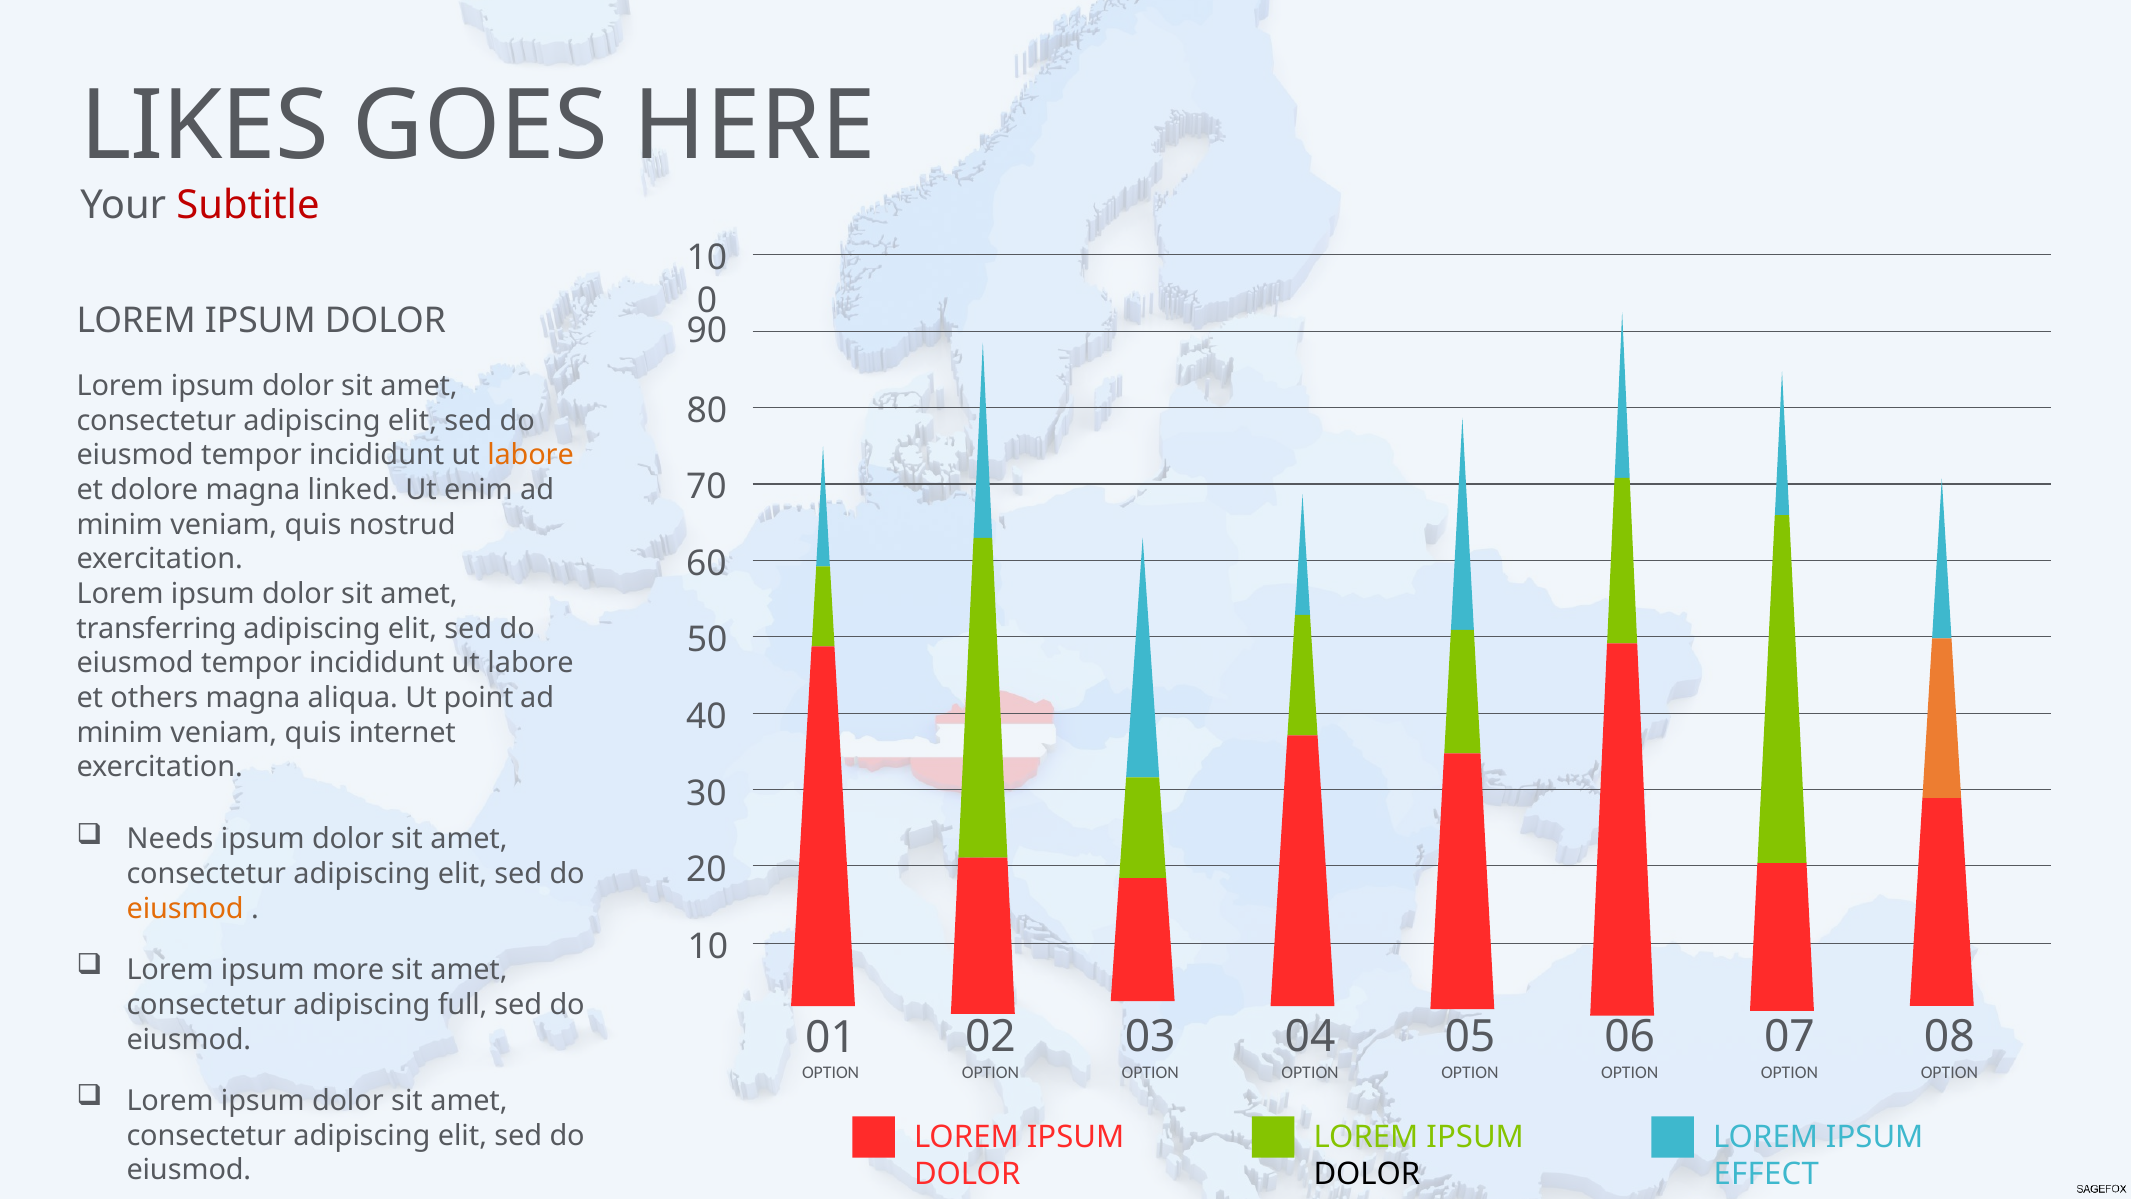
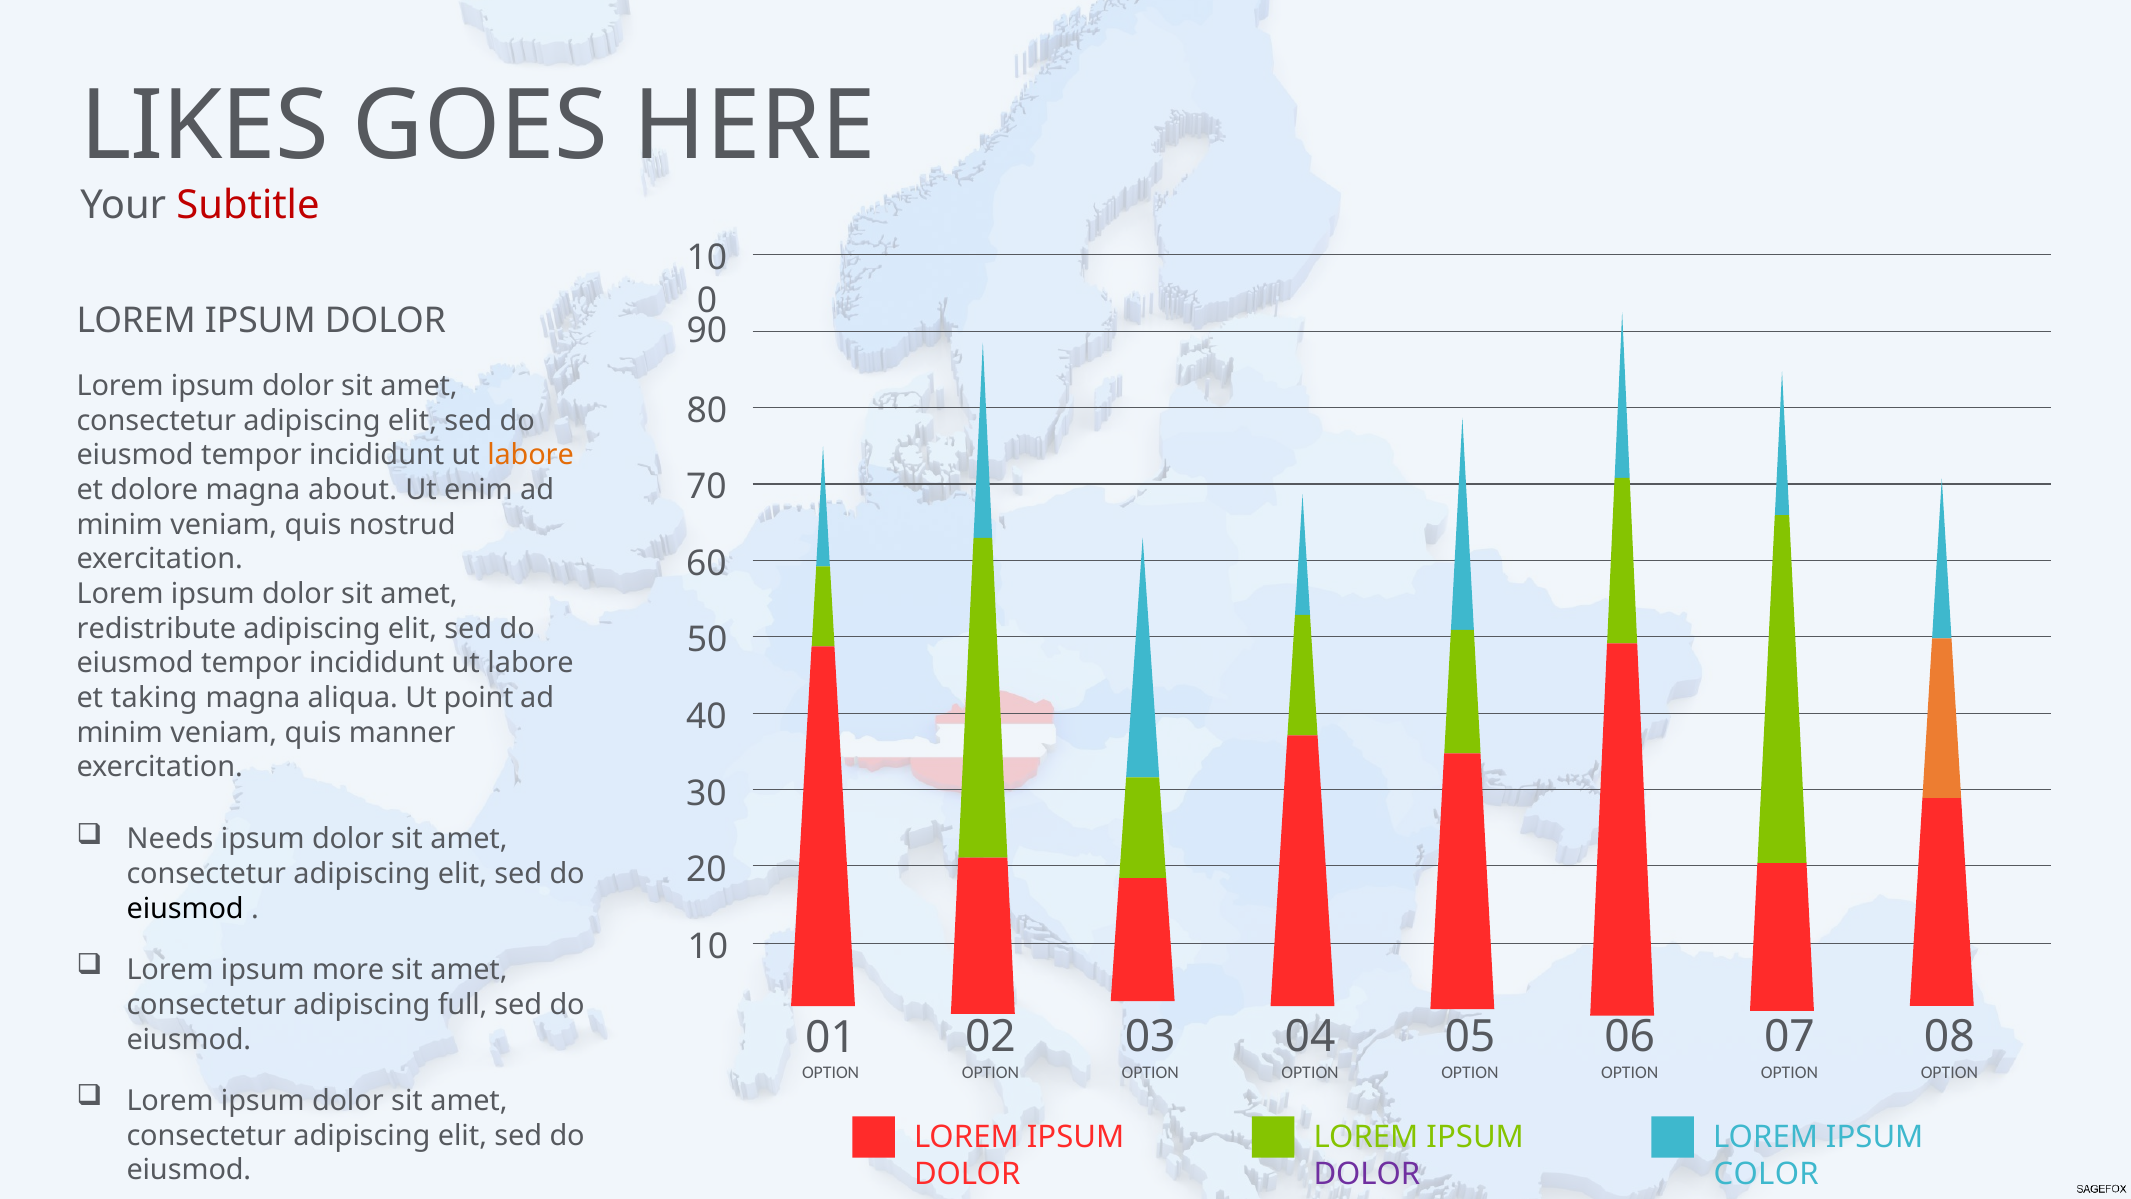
linked: linked -> about (353, 490)
transferring: transferring -> redistribute (156, 629)
others: others -> taking (154, 698)
internet: internet -> manner (402, 733)
eiusmod colour: orange -> black (185, 909)
DOLOR colour: black -> purple (1367, 1174)
EFFECT: EFFECT -> COLOR (1766, 1174)
